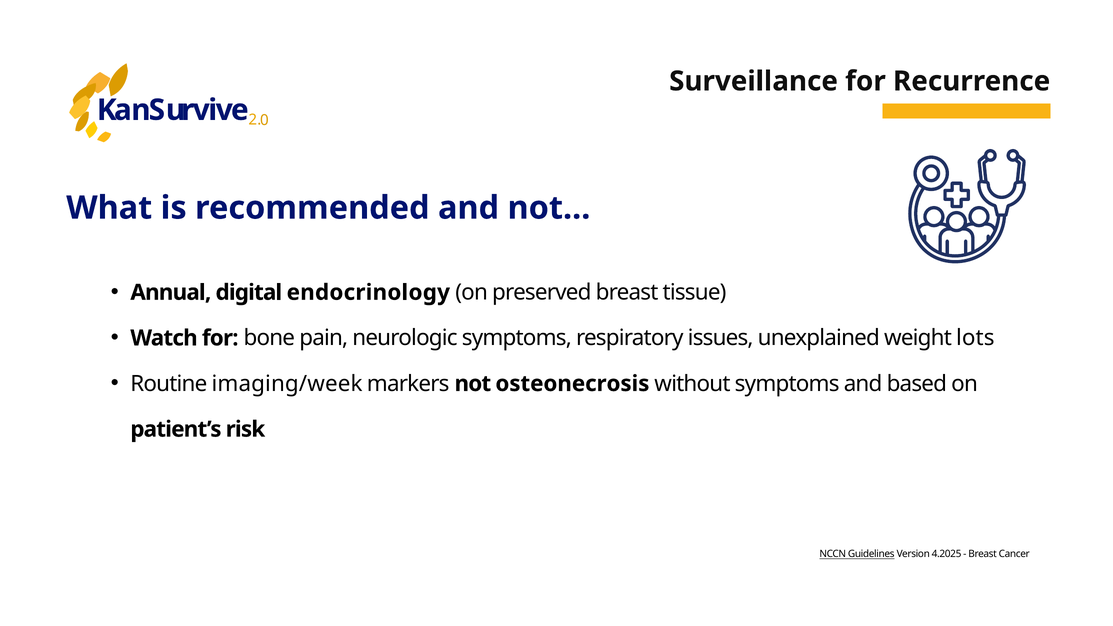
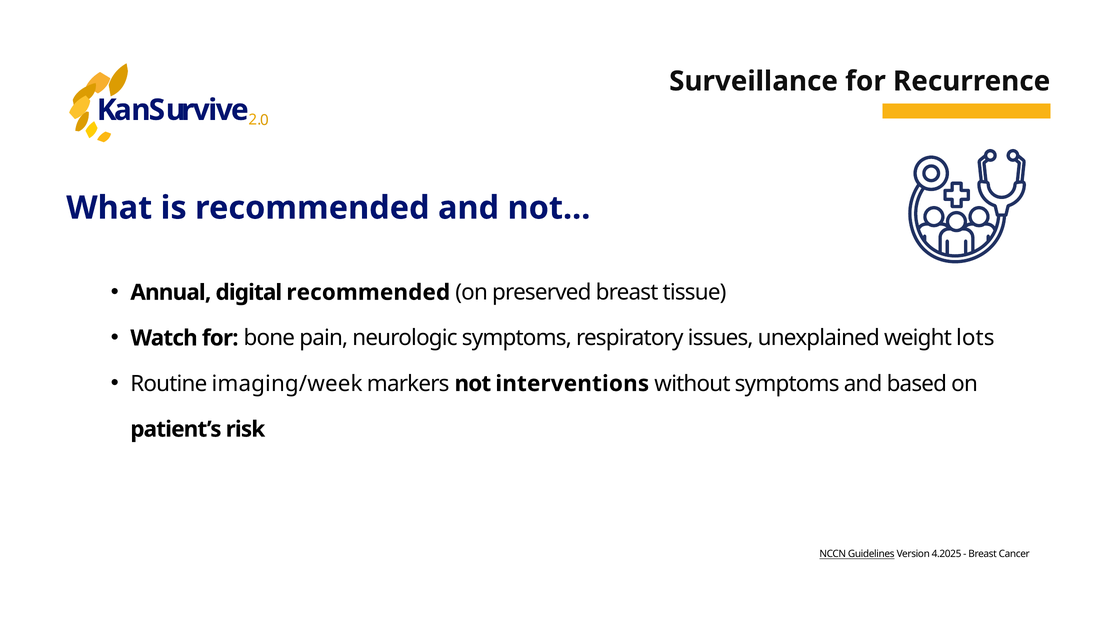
digital endocrinology: endocrinology -> recommended (368, 292)
osteonecrosis: osteonecrosis -> interventions (572, 384)
